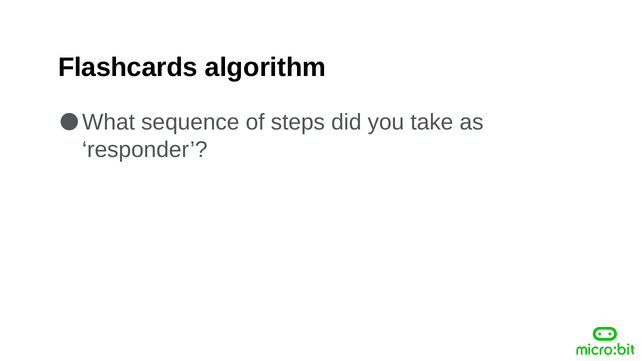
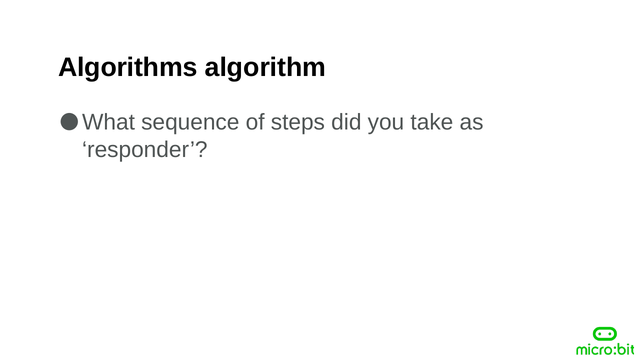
Flashcards: Flashcards -> Algorithms (128, 67)
